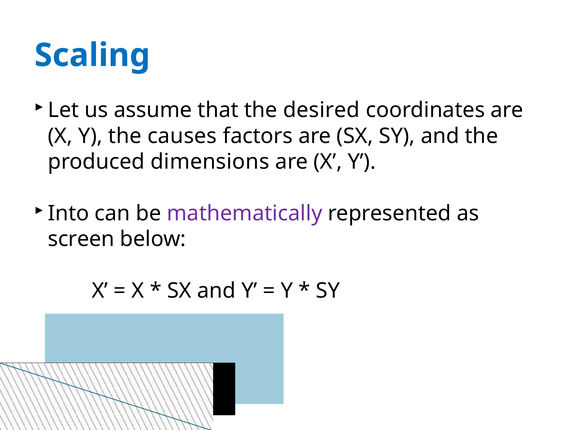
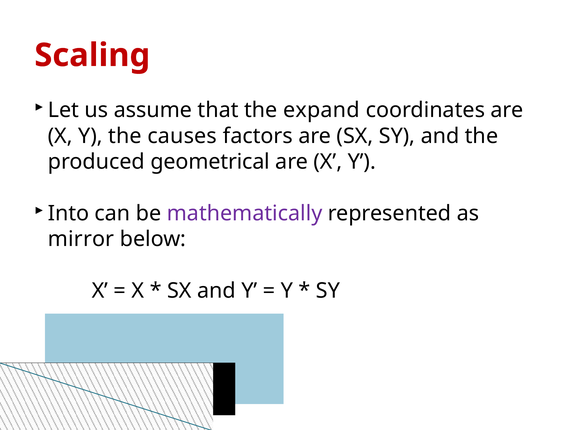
Scaling colour: blue -> red (92, 55)
desired: desired -> expand (321, 110)
dimensions: dimensions -> geometrical (210, 162)
screen: screen -> mirror (81, 240)
